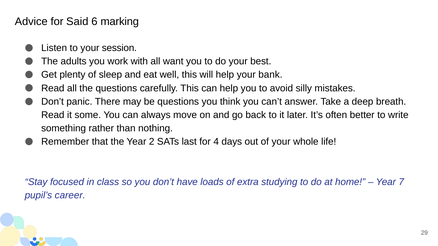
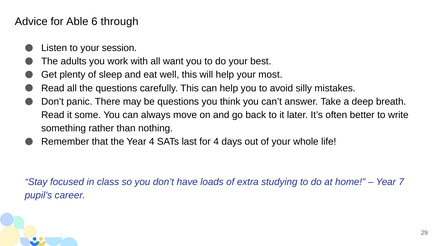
Said: Said -> Able (77, 22)
marking: marking -> through (120, 22)
bank: bank -> most (270, 75)
Year 2: 2 -> 4 (152, 142)
